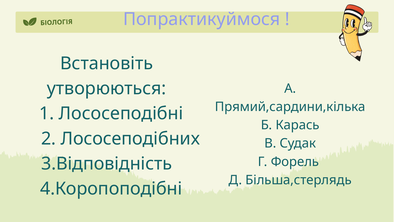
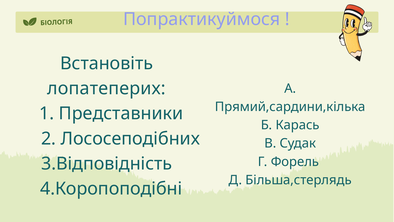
утворюються: утворюються -> лопатеперих (106, 88)
Лососеподібні: Лососеподібні -> Представники (121, 113)
